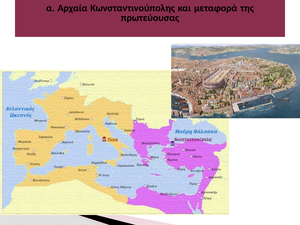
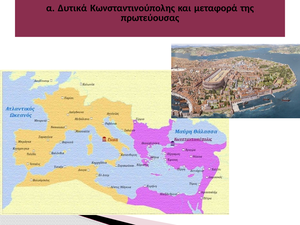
Αρχαία: Αρχαία -> Δυτικά (72, 8)
